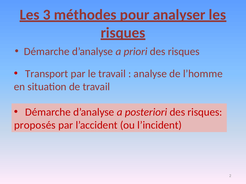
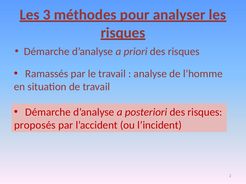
Transport: Transport -> Ramassés (47, 74)
